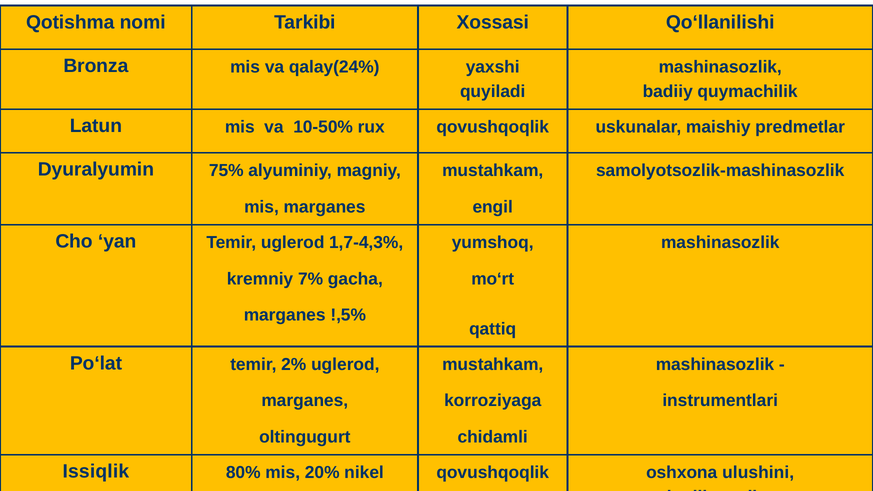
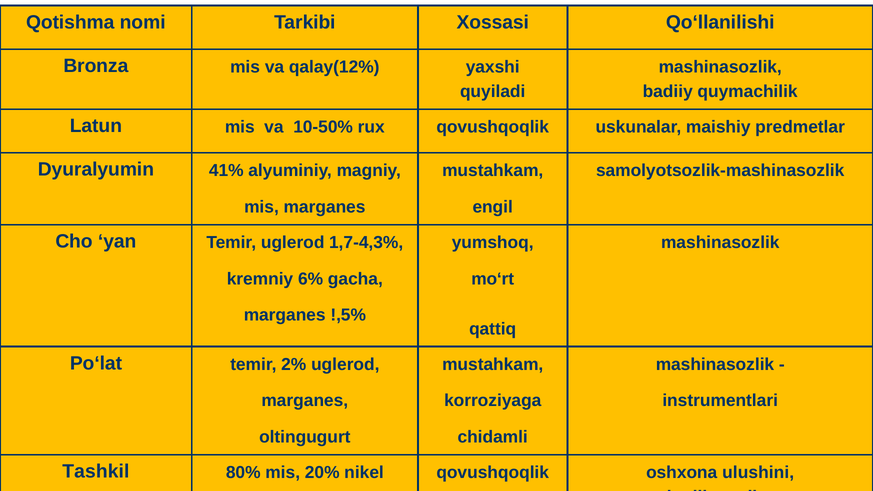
qalay(24%: qalay(24% -> qalay(12% (334, 67)
75%: 75% -> 41% (226, 171)
7%: 7% -> 6% (311, 279)
Issiqlik: Issiqlik -> Tashkil (96, 472)
